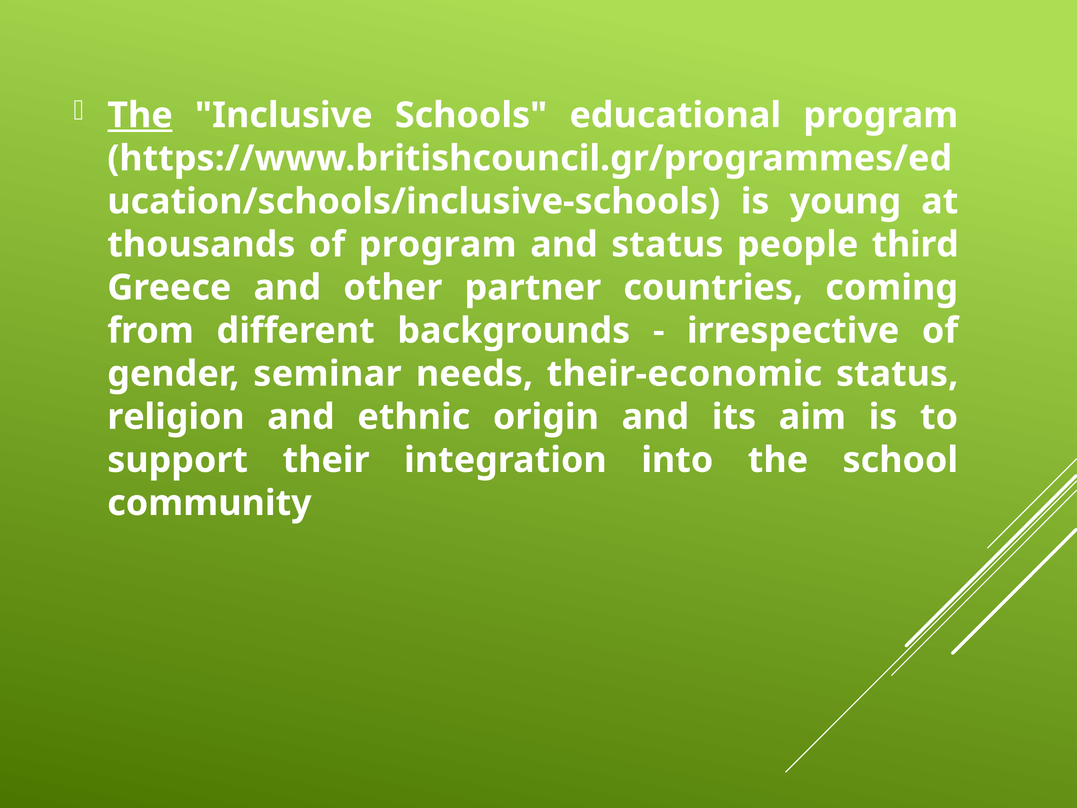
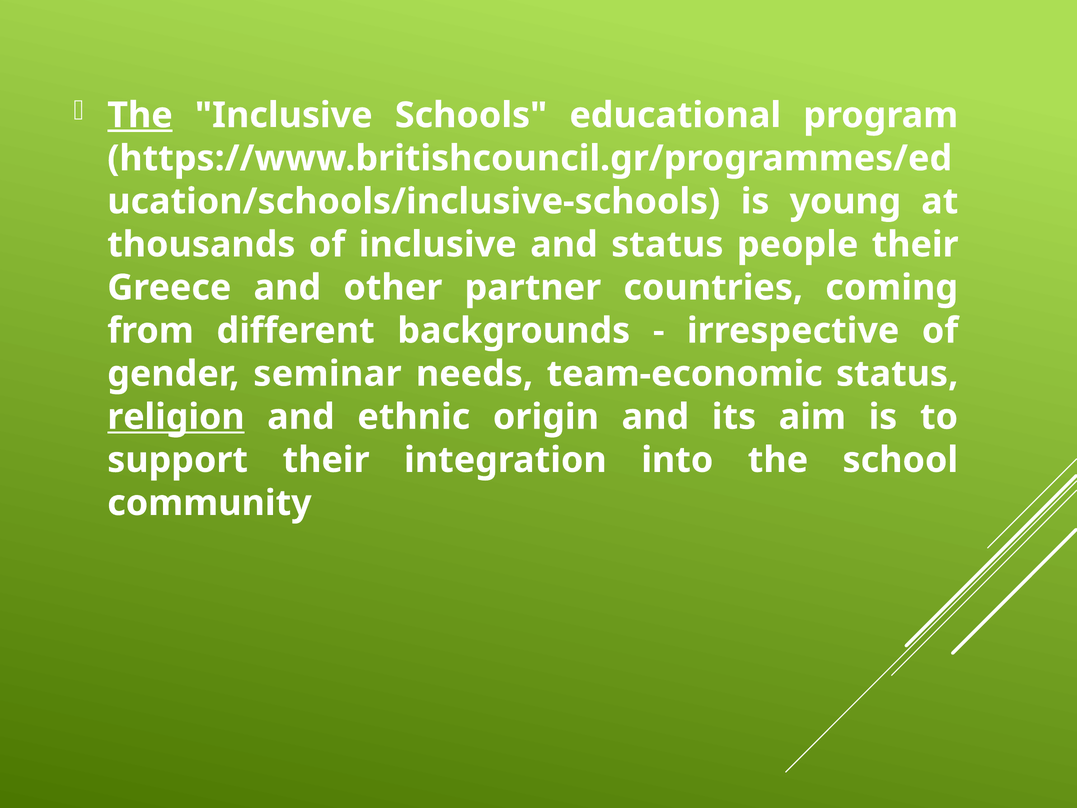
of program: program -> inclusive (438, 245)
people third: third -> their (915, 245)
their-economic: their-economic -> team-economic (685, 374)
religion underline: none -> present (176, 417)
